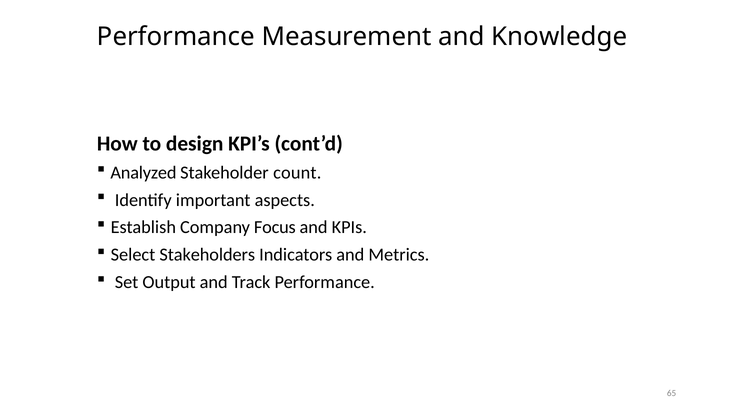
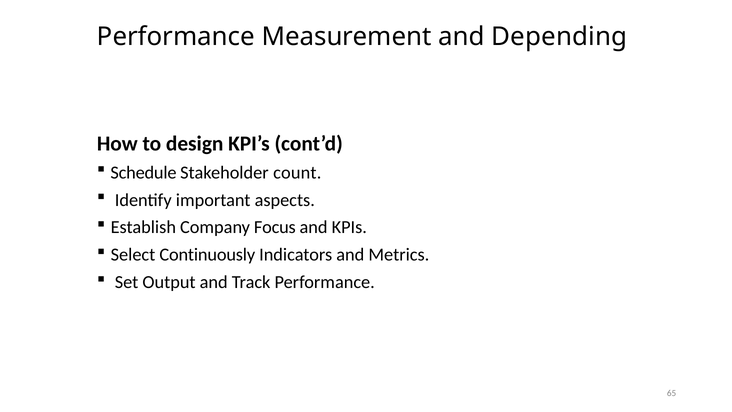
Knowledge: Knowledge -> Depending (559, 37)
Analyzed: Analyzed -> Schedule (143, 172)
Stakeholders: Stakeholders -> Continuously (207, 255)
